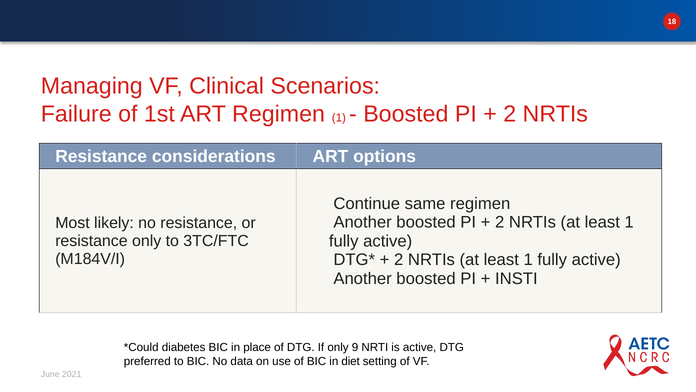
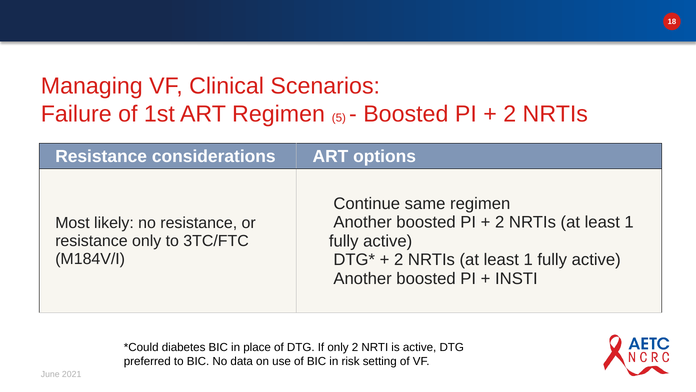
Regimen 1: 1 -> 5 (339, 118)
only 9: 9 -> 2 (355, 347)
diet: diet -> risk (351, 361)
